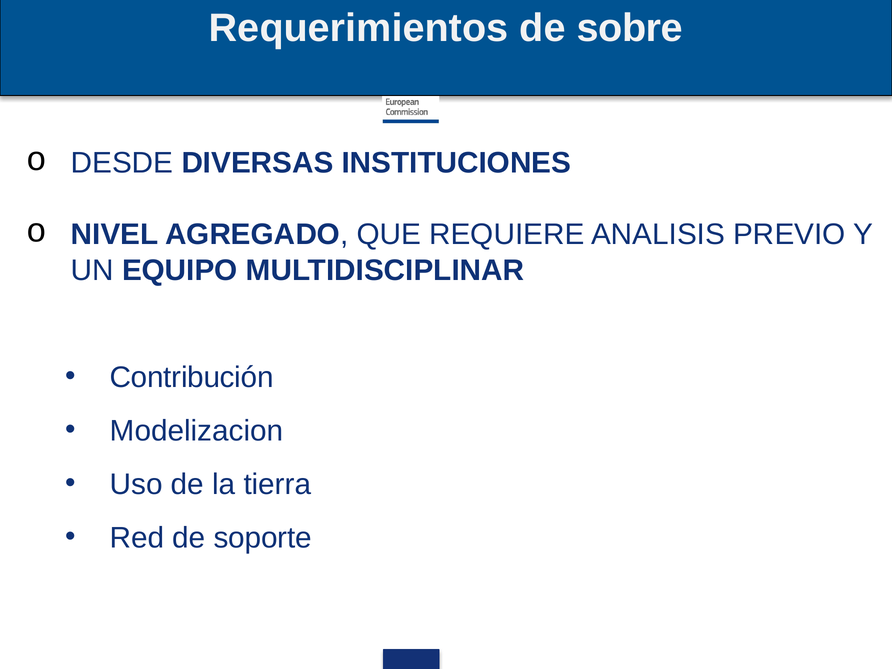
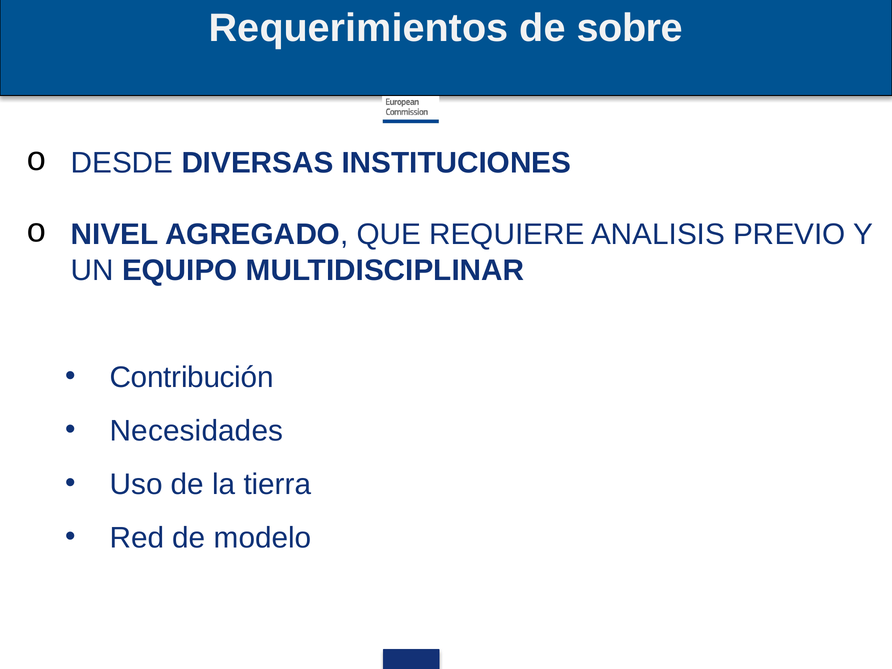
Modelizacion: Modelizacion -> Necesidades (196, 431)
soporte: soporte -> modelo (263, 538)
